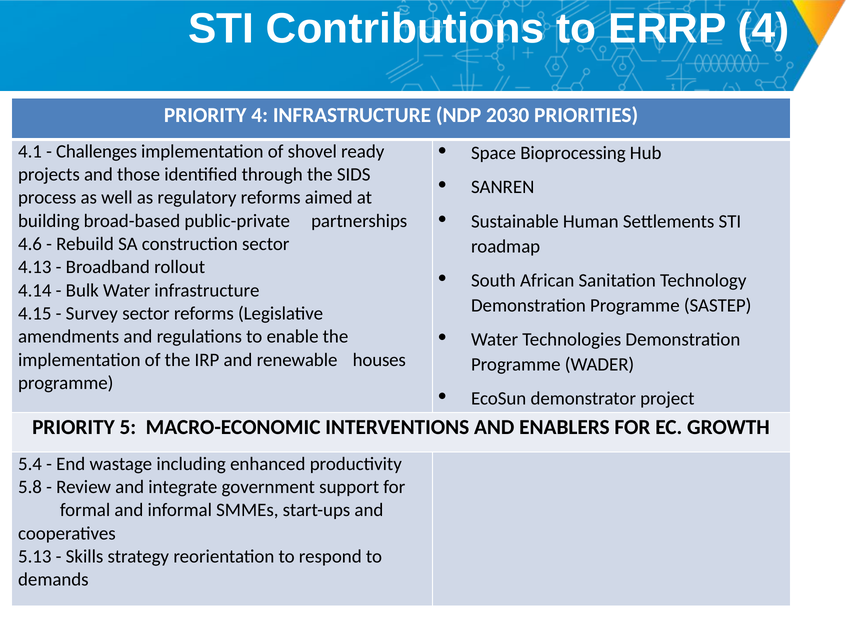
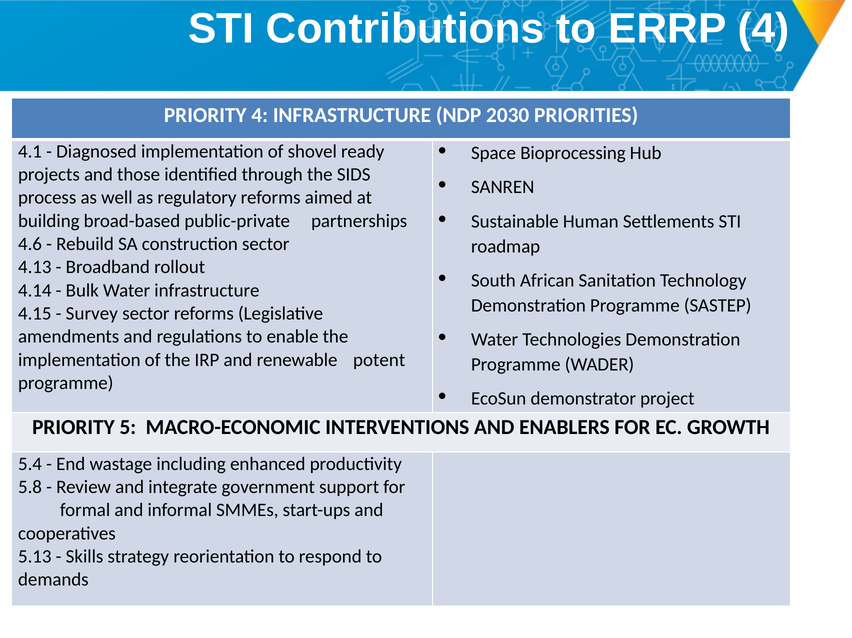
Challenges: Challenges -> Diagnosed (96, 151)
houses: houses -> potent (379, 360)
